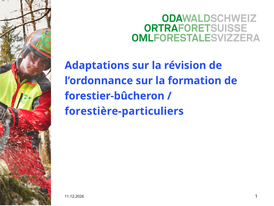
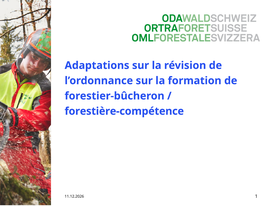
forestière-particuliers: forestière-particuliers -> forestière-compétence (124, 111)
